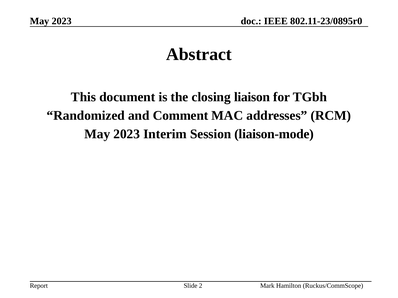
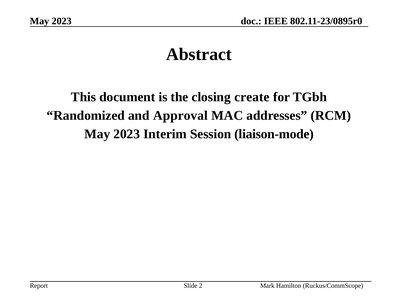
liaison: liaison -> create (252, 97)
Comment: Comment -> Approval (180, 116)
